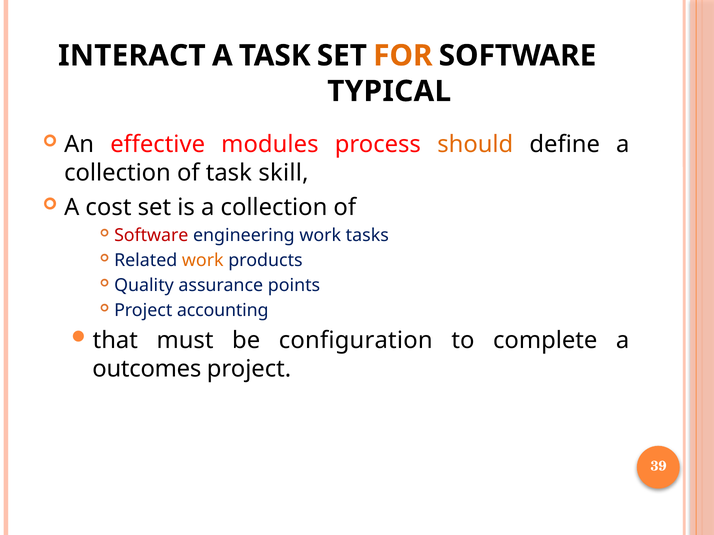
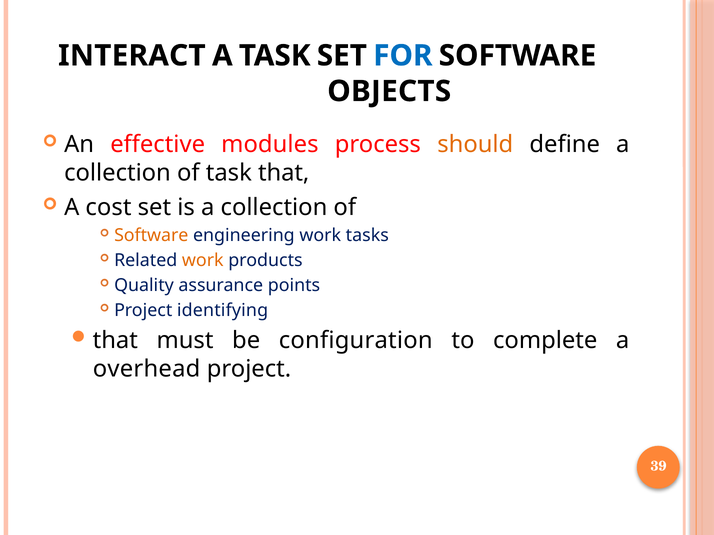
FOR colour: orange -> blue (403, 56)
TYPICAL: TYPICAL -> OBJECTS (389, 91)
task skill: skill -> that (284, 173)
Software colour: red -> orange (151, 236)
accounting: accounting -> identifying (223, 311)
outcomes: outcomes -> overhead (147, 369)
